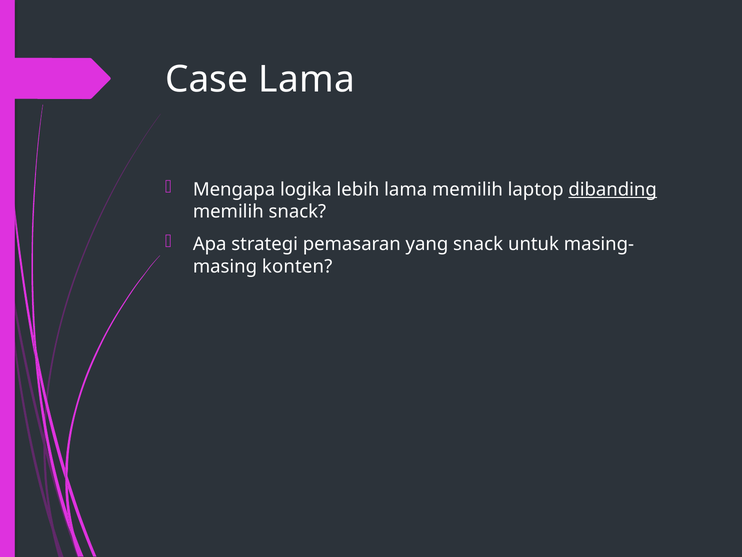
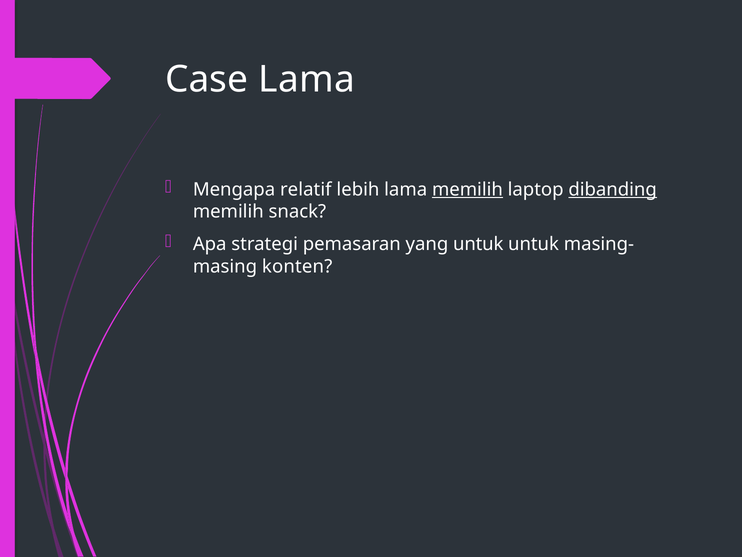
logika: logika -> relatif (306, 189)
memilih underline: none -> present (467, 189)
yang snack: snack -> untuk (478, 244)
